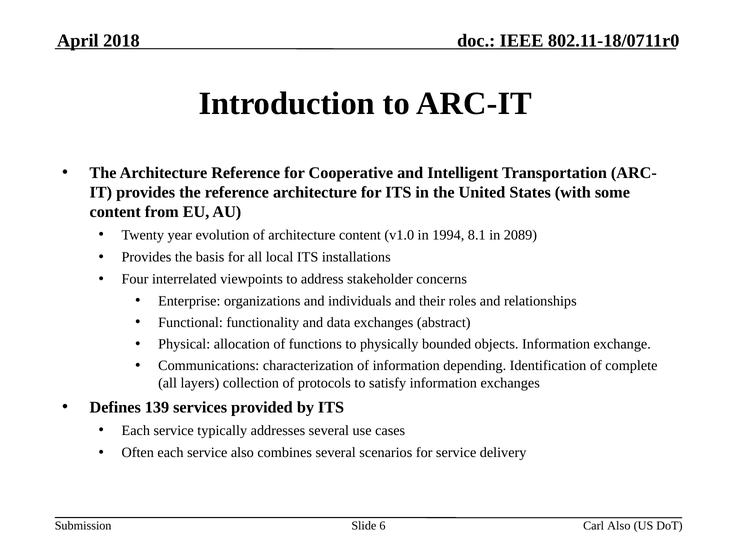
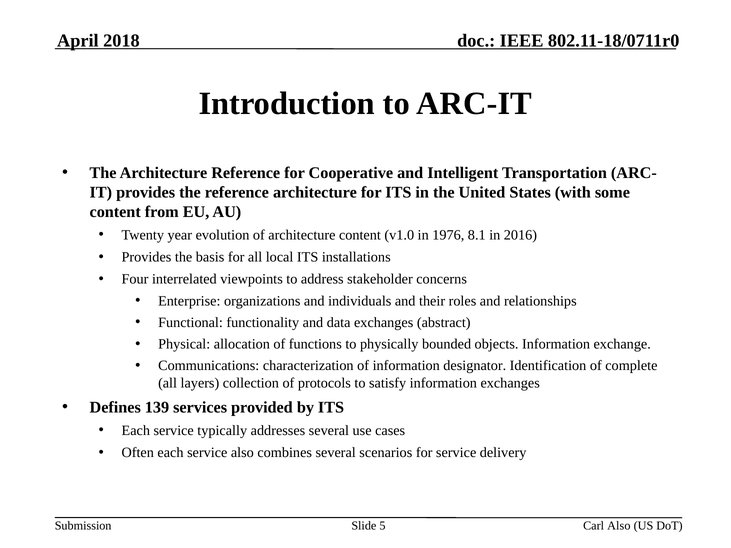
1994: 1994 -> 1976 (448, 235)
2089: 2089 -> 2016 (520, 235)
depending: depending -> designator (475, 366)
6: 6 -> 5 (382, 526)
